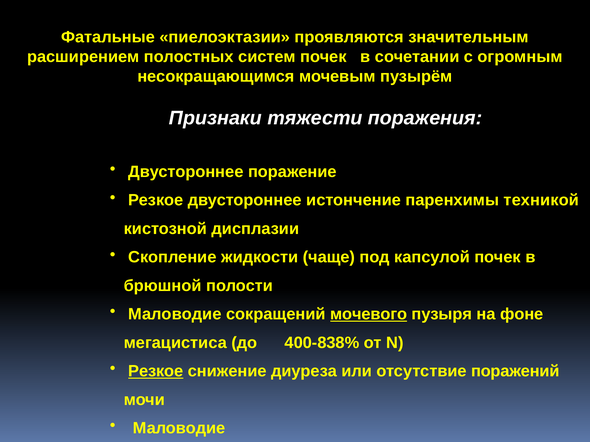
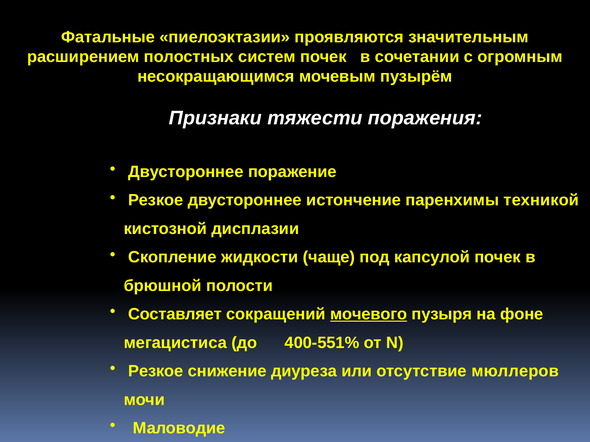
Маловодие: Маловодие -> Составляет (175, 315)
400-838%: 400-838% -> 400-551% (322, 343)
Резкое underline: present -> none (156, 372)
поражений: поражений -> мюллеров (515, 372)
